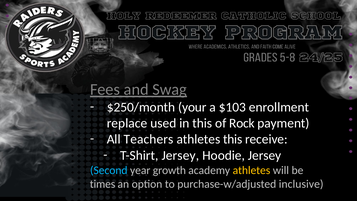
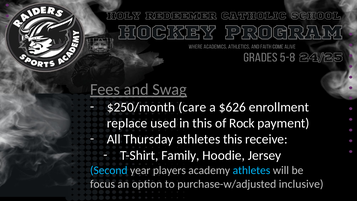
your: your -> care (192, 107)
$103: $103 -> $626 (232, 107)
Teachers: Teachers -> Thursday (149, 139)
T-Shirt Jersey: Jersey -> Family (180, 155)
growth: growth -> players (169, 170)
athletes colour: yellow -> light blue (251, 170)
times: times -> focus (103, 184)
